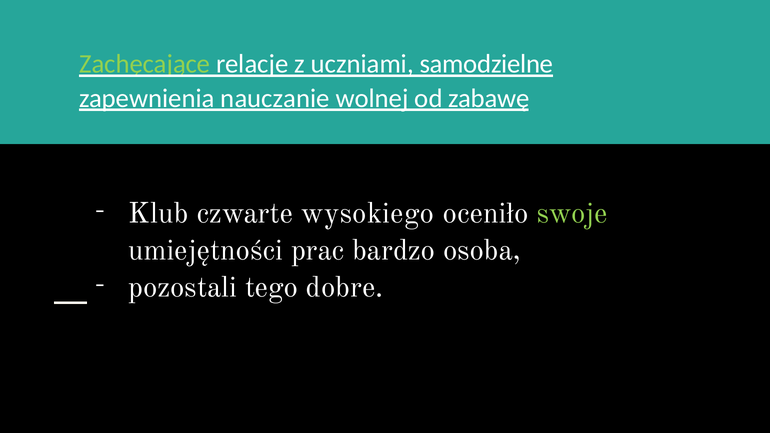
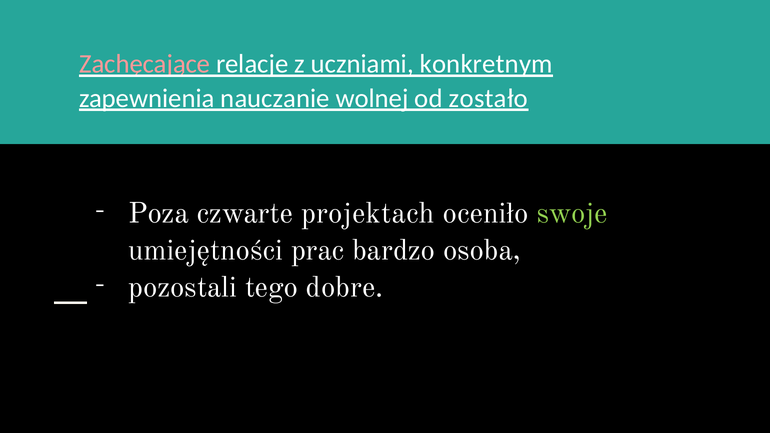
Zachęcające colour: light green -> pink (145, 64)
samodzielne: samodzielne -> konkretnym (486, 64)
zabawę: zabawę -> zostało (488, 98)
Klub: Klub -> Poza (159, 213)
wysokiego: wysokiego -> projektach (368, 213)
